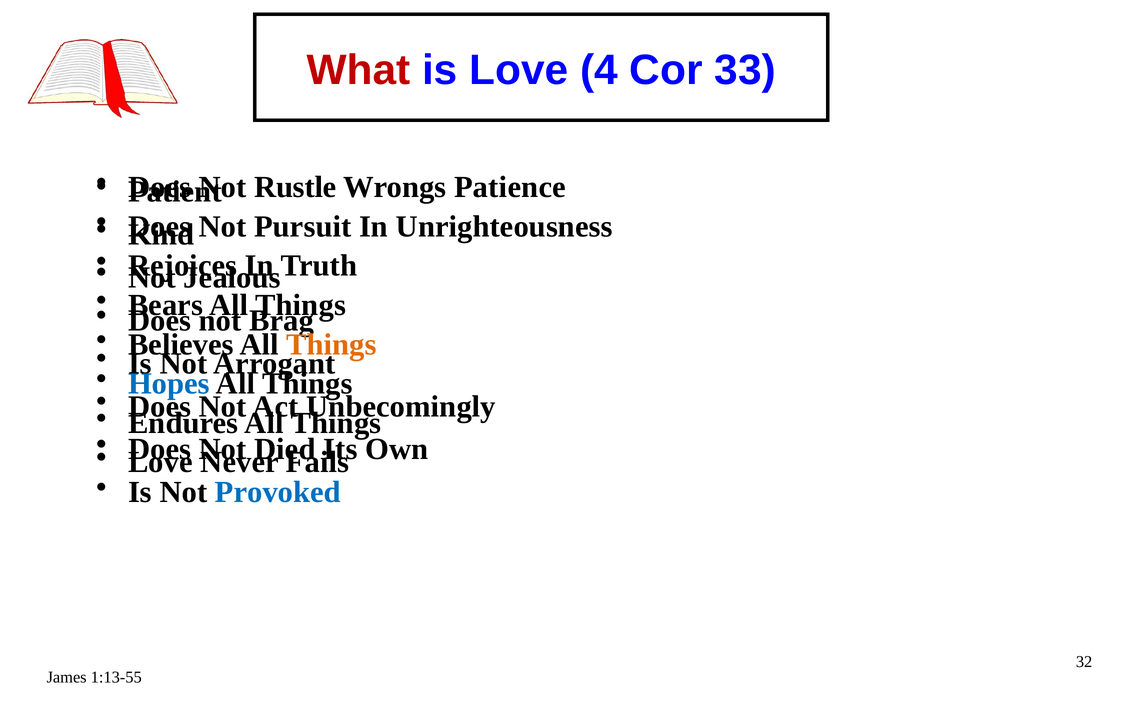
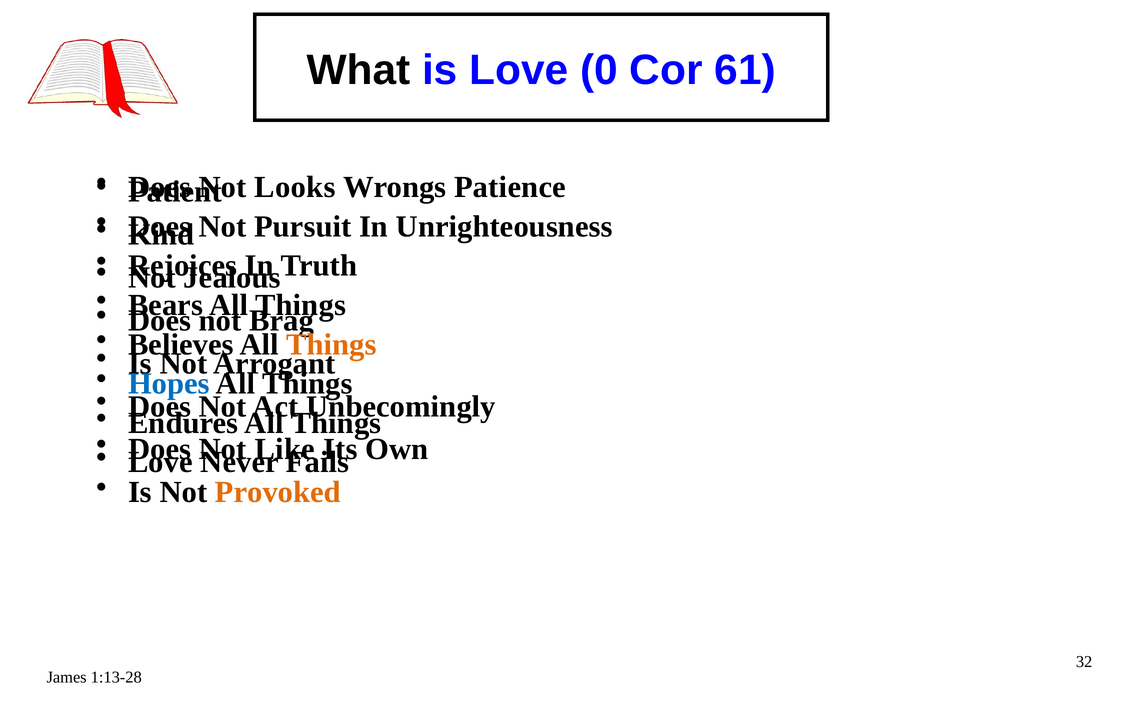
What colour: red -> black (358, 70)
4: 4 -> 0 (599, 70)
33: 33 -> 61 (745, 70)
Rustle: Rustle -> Looks (295, 187)
Died: Died -> Like (285, 449)
Provoked colour: blue -> orange (278, 492)
1:13-55: 1:13-55 -> 1:13-28 (116, 677)
